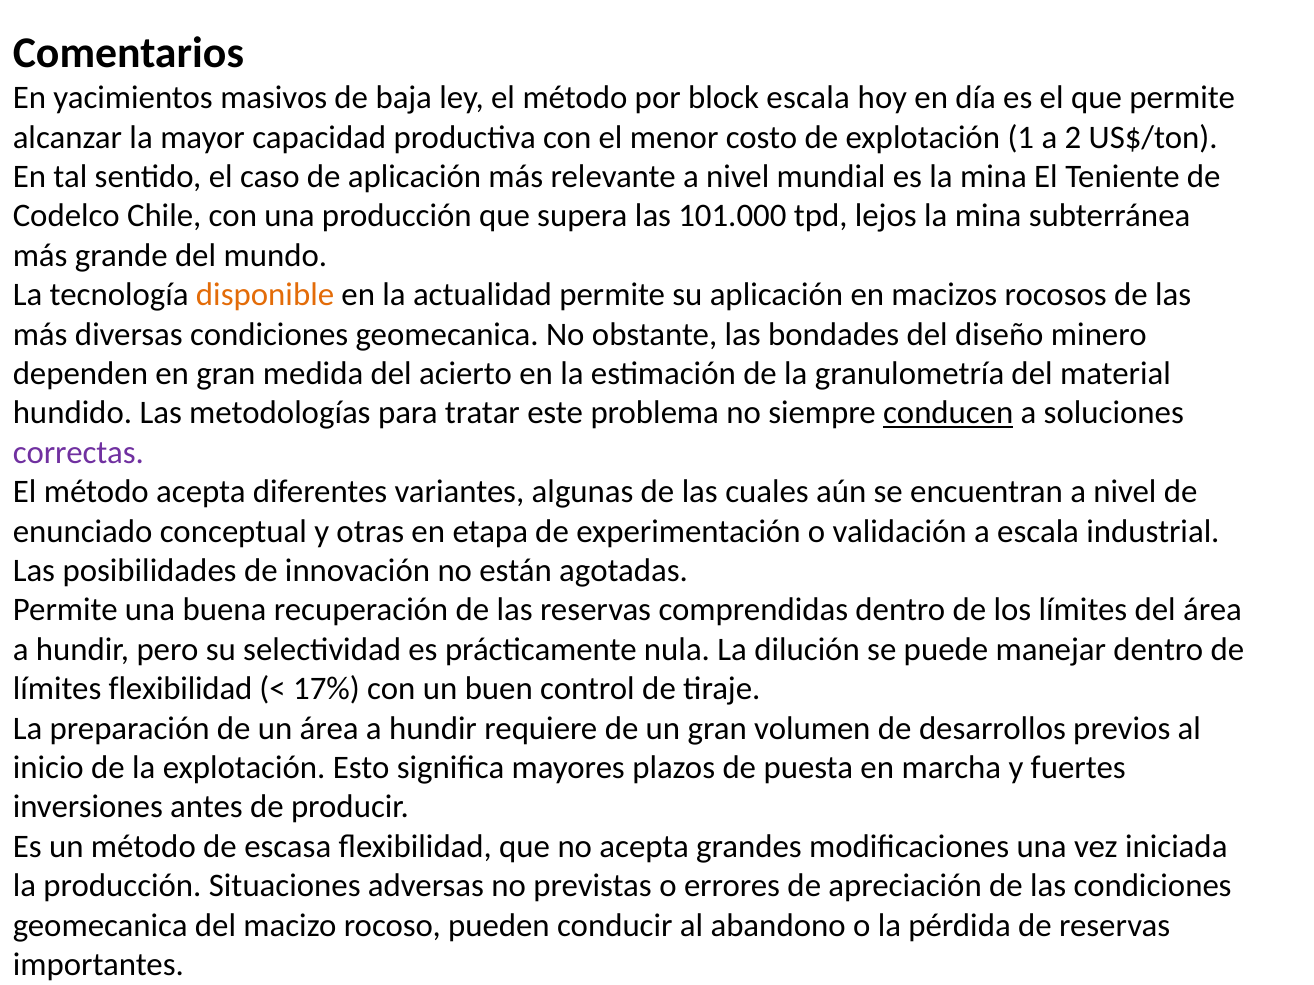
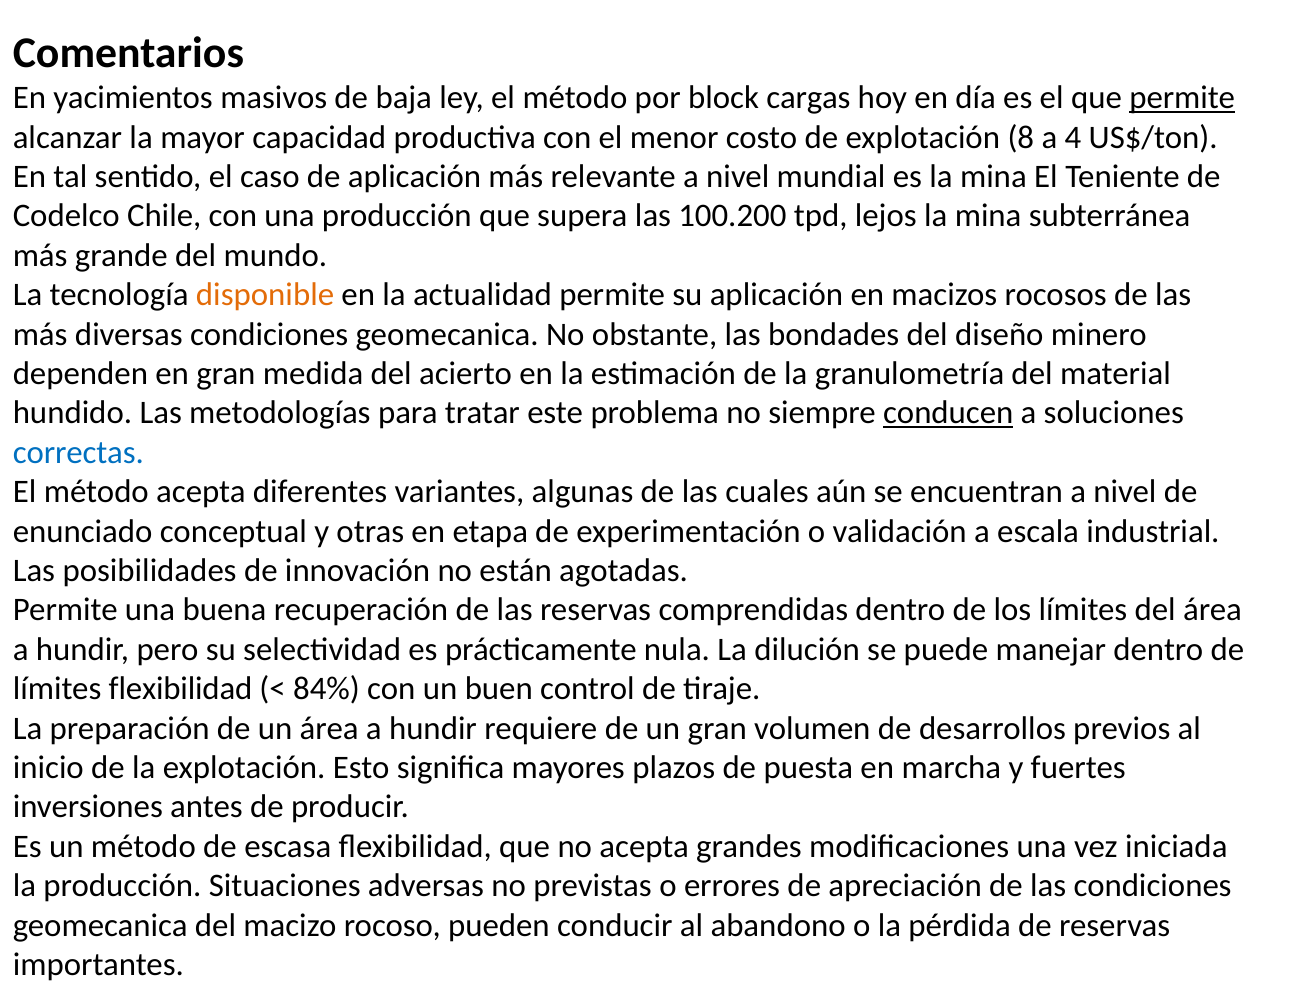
block escala: escala -> cargas (808, 98)
permite underline: none -> present (1182, 98)
1: 1 -> 8 (1021, 137)
2: 2 -> 4 (1073, 137)
101.000: 101.000 -> 100.200 (732, 216)
correctas colour: purple -> blue (78, 453)
17%: 17% -> 84% (326, 689)
